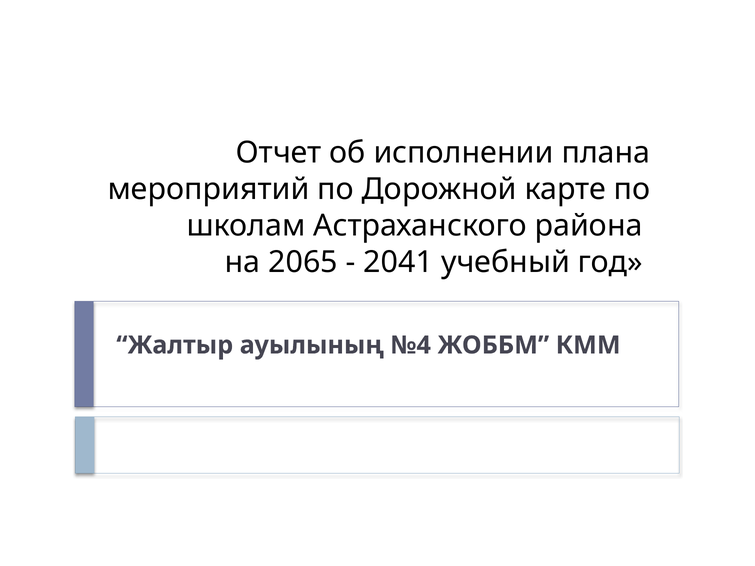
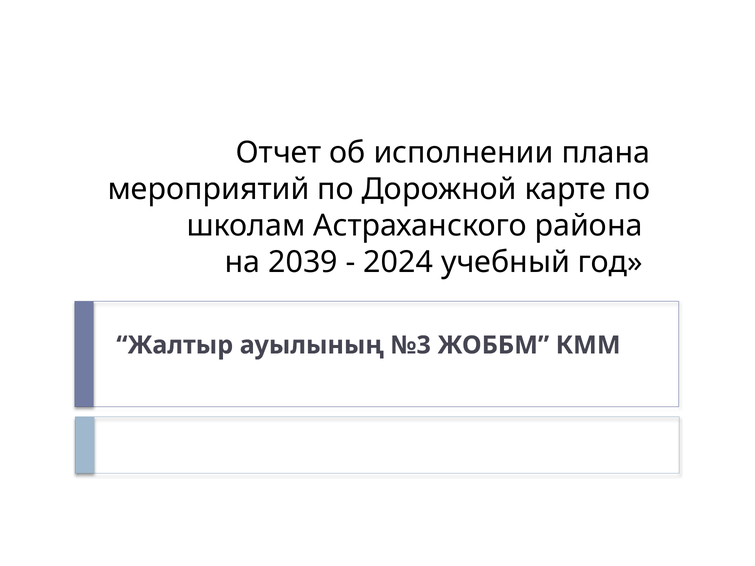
2065: 2065 -> 2039 (303, 262)
2041: 2041 -> 2024 (398, 262)
№4: №4 -> №3 (411, 345)
